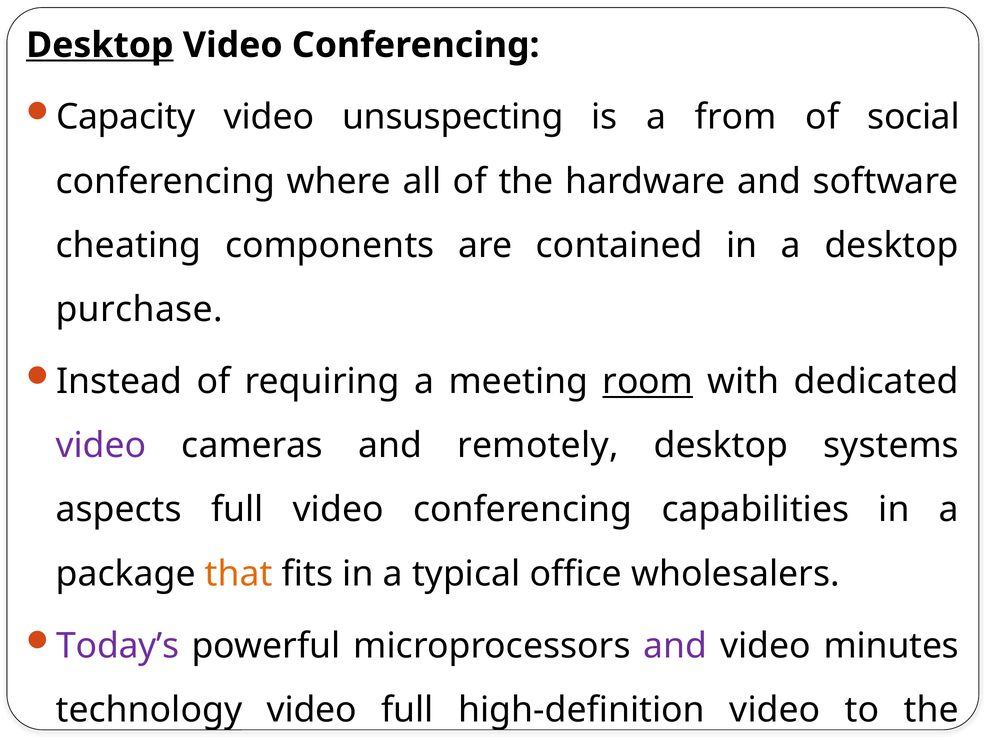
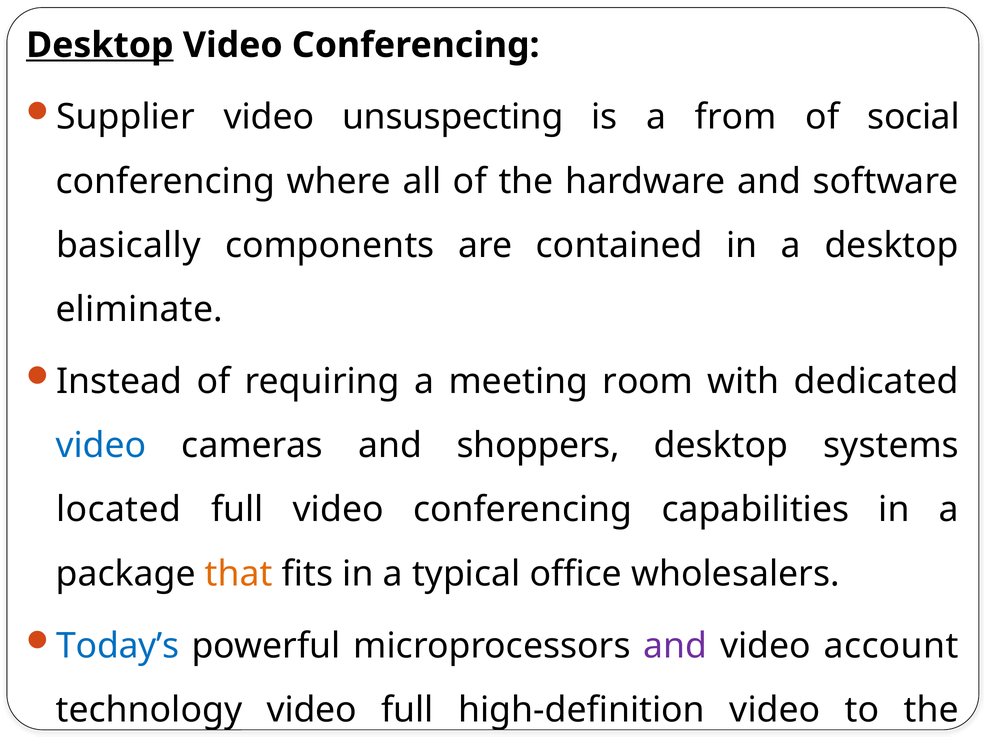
Capacity: Capacity -> Supplier (126, 117)
cheating: cheating -> basically (128, 245)
purchase: purchase -> eliminate (139, 309)
room underline: present -> none (648, 381)
video colour: purple -> blue (101, 445)
remotely: remotely -> shoppers (538, 445)
aspects: aspects -> located (119, 509)
Today’s colour: purple -> blue (118, 645)
minutes: minutes -> account (891, 645)
